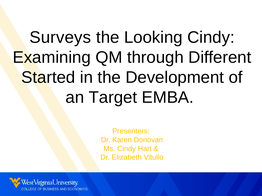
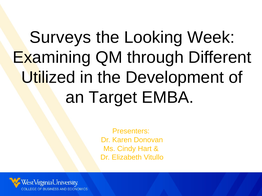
Looking Cindy: Cindy -> Week (211, 37)
Started: Started -> Utilized (48, 78)
